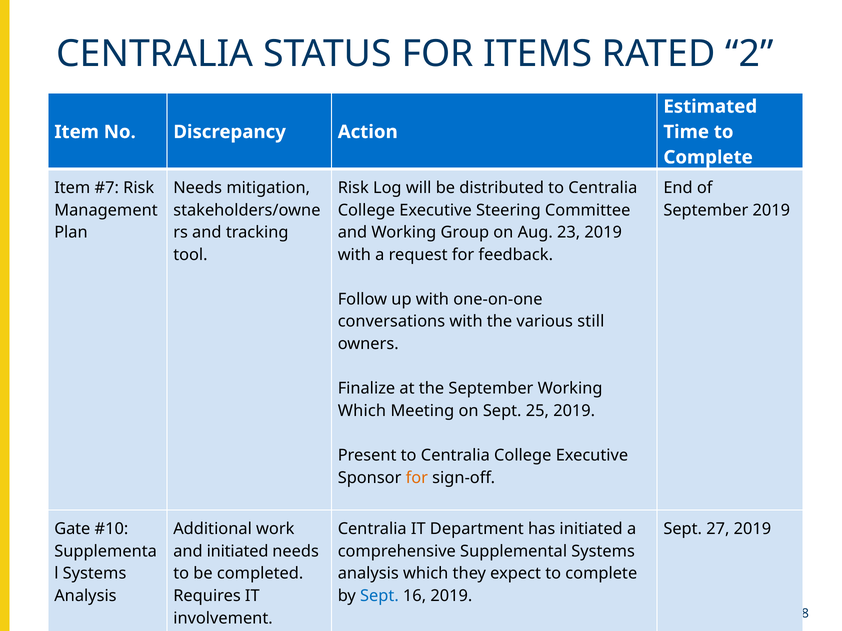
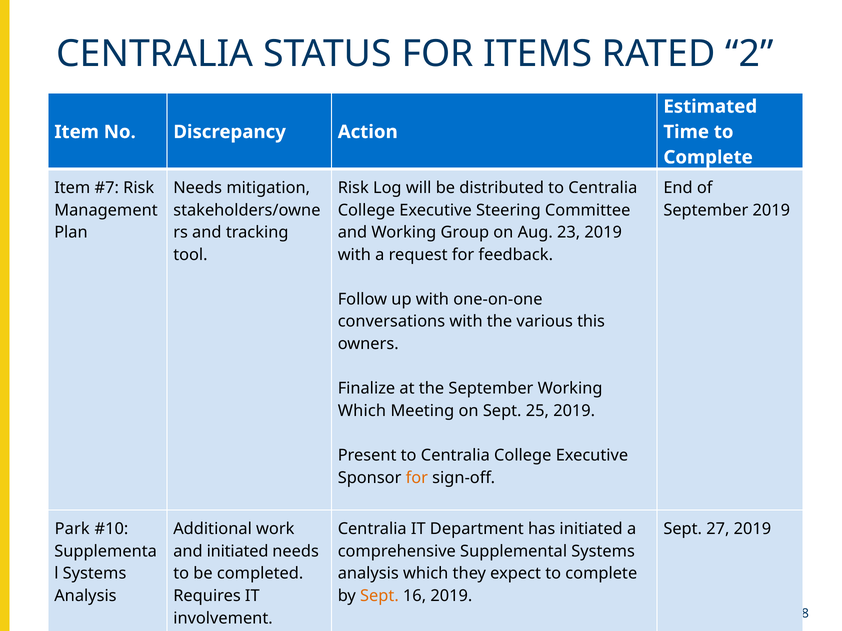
still: still -> this (591, 322)
Gate: Gate -> Park (72, 529)
Sept colour: blue -> orange (379, 596)
